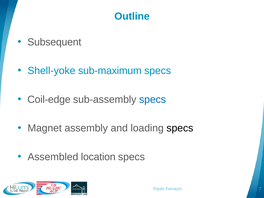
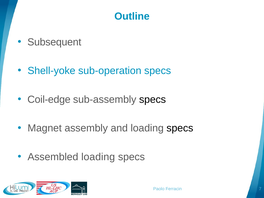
sub-maximum: sub-maximum -> sub-operation (110, 71)
specs colour: blue -> black (153, 99)
Assembled location: location -> loading (98, 157)
